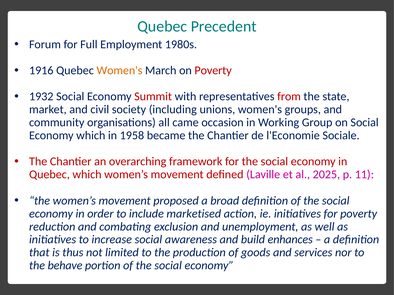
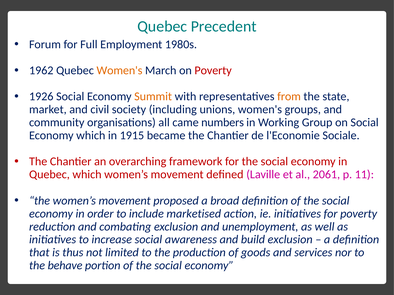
1916: 1916 -> 1962 (41, 71)
1932: 1932 -> 1926 (41, 97)
Summit colour: red -> orange (153, 97)
from colour: red -> orange (289, 97)
occasion: occasion -> numbers (223, 123)
1958: 1958 -> 1915 (132, 136)
2025: 2025 -> 2061 (326, 175)
build enhances: enhances -> exclusion (290, 240)
